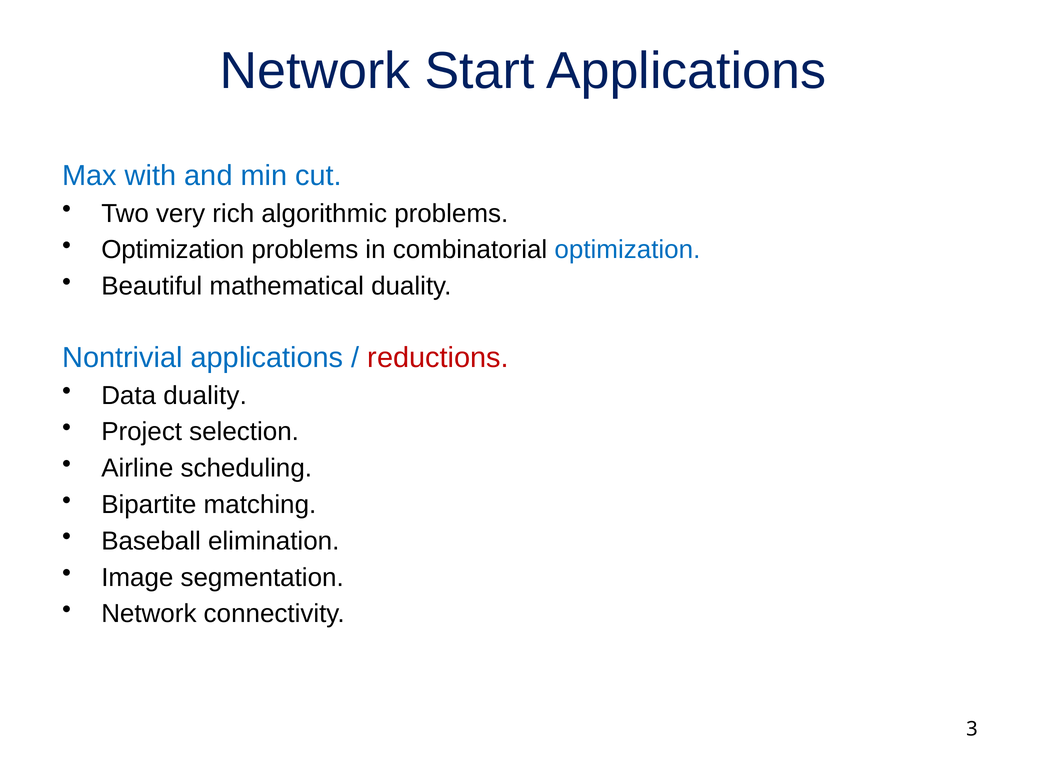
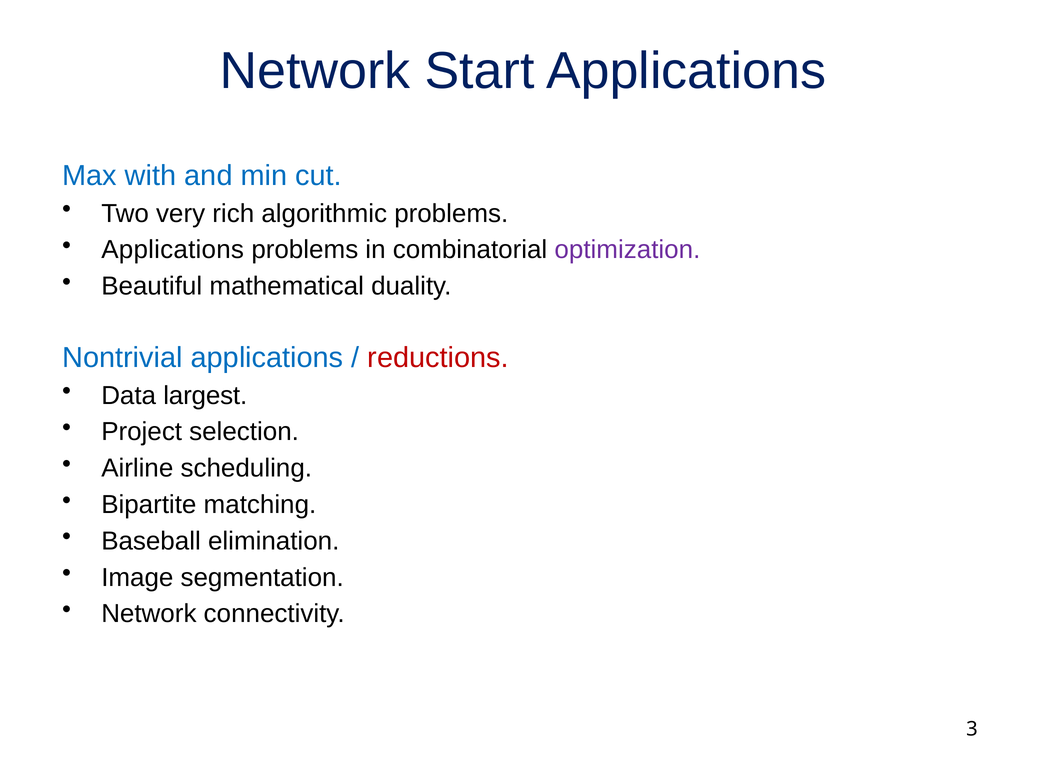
Optimization: Optimization -> Applications (173, 250)
optimization colour: blue -> purple (627, 250)
Data duality: duality -> largest (205, 396)
